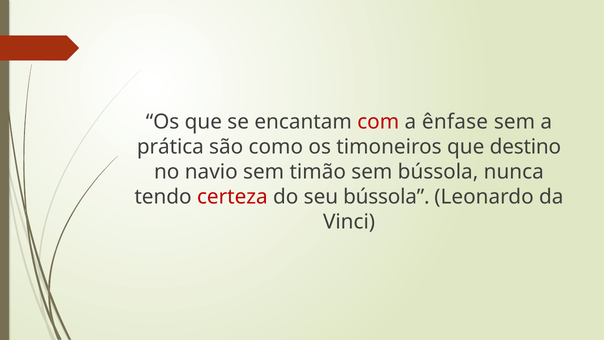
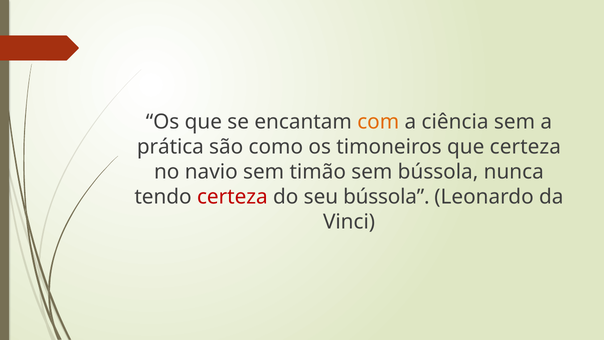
com colour: red -> orange (378, 122)
ênfase: ênfase -> ciência (455, 122)
que destino: destino -> certeza (525, 147)
